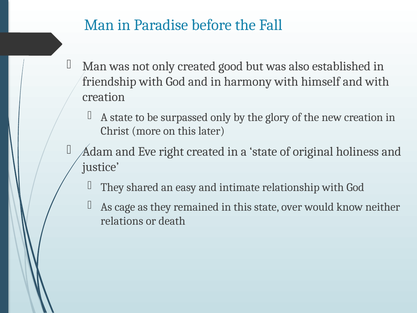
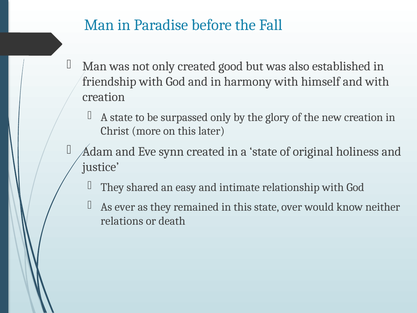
right: right -> synn (171, 151)
cage: cage -> ever (125, 207)
